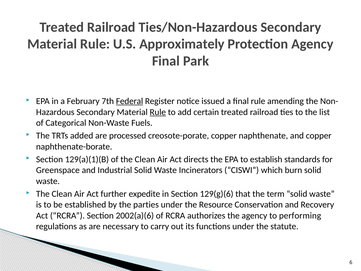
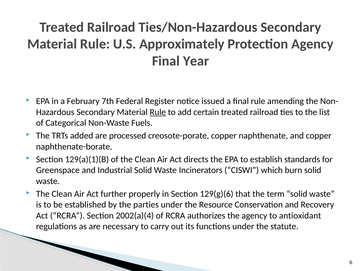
Park: Park -> Year (196, 61)
Federal underline: present -> none (130, 101)
expedite: expedite -> properly (144, 194)
2002(a)(6: 2002(a)(6 -> 2002(a)(4 (135, 215)
performing: performing -> antioxidant (300, 215)
